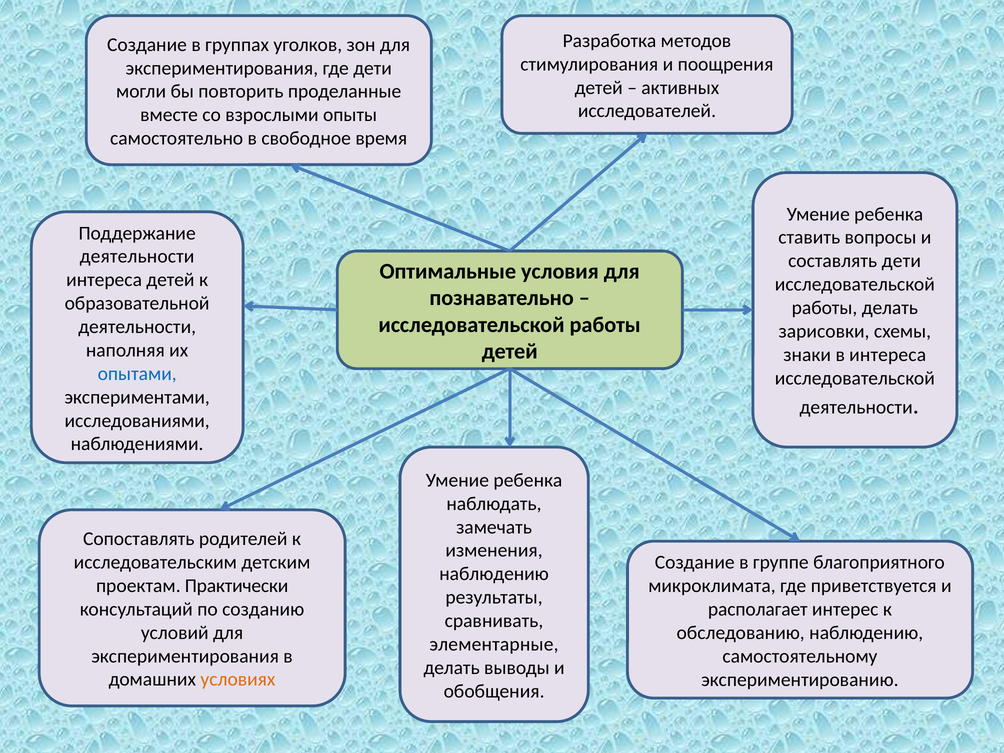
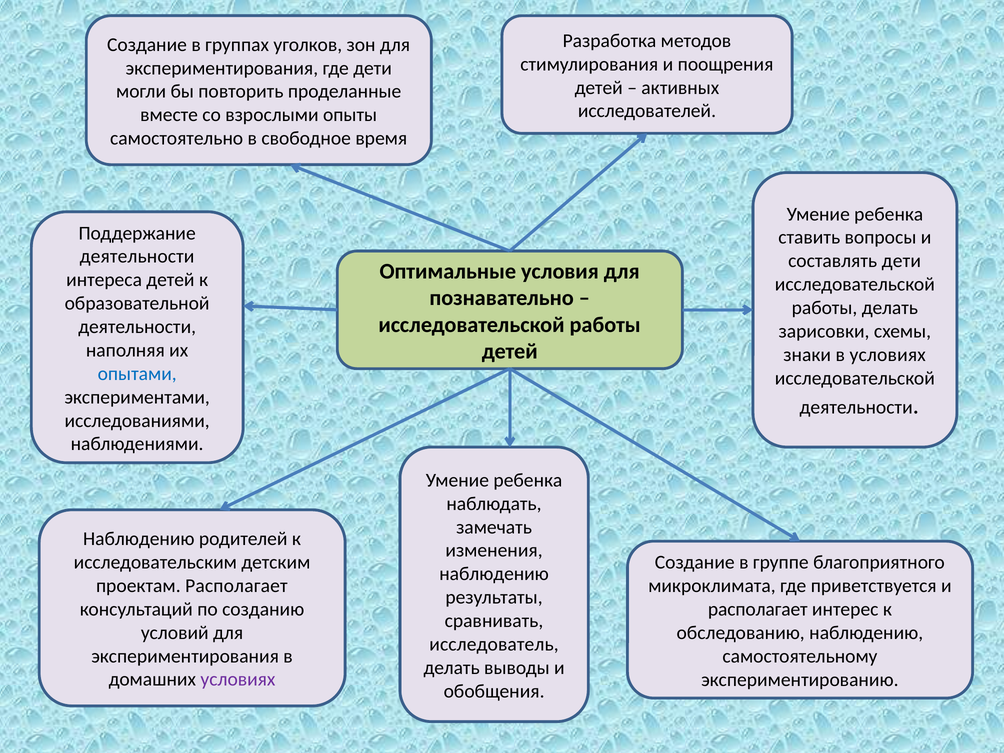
в интереса: интереса -> условиях (888, 355)
Сопоставлять: Сопоставлять -> Наблюдению (139, 539)
проектам Практически: Практически -> Располагает (236, 586)
элементарные: элементарные -> исследователь (494, 644)
условиях colour: orange -> purple (238, 680)
